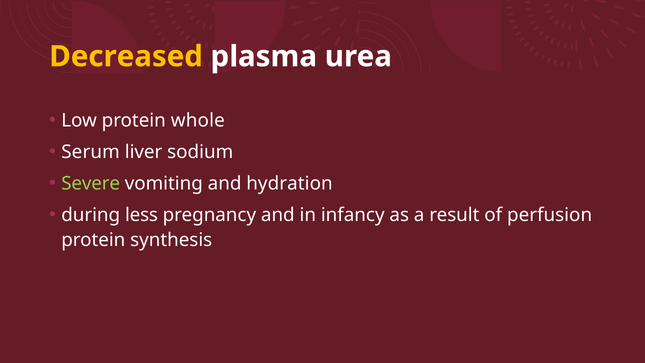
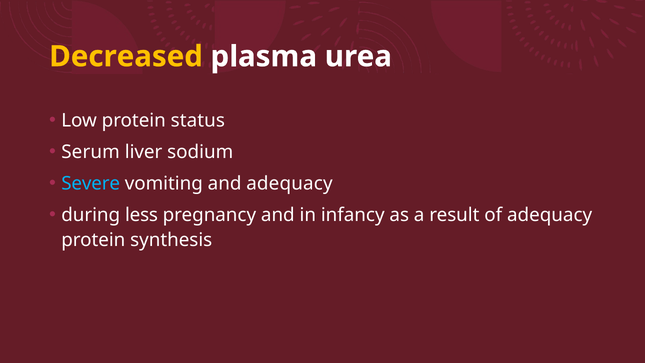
whole: whole -> status (198, 120)
Severe colour: light green -> light blue (91, 184)
and hydration: hydration -> adequacy (289, 184)
of perfusion: perfusion -> adequacy (550, 215)
